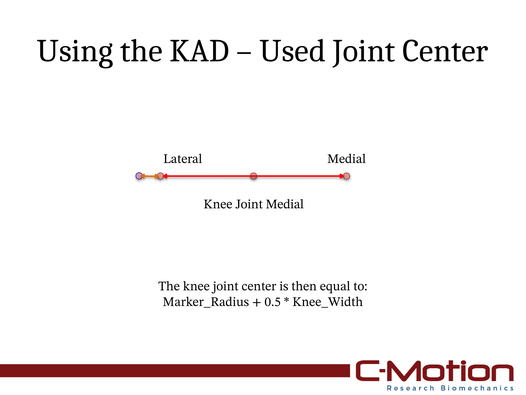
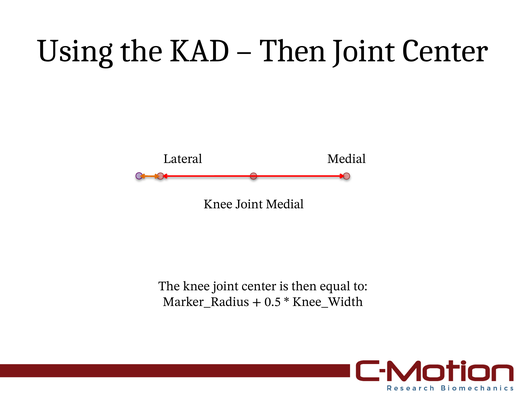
Used: Used -> Then (293, 51)
